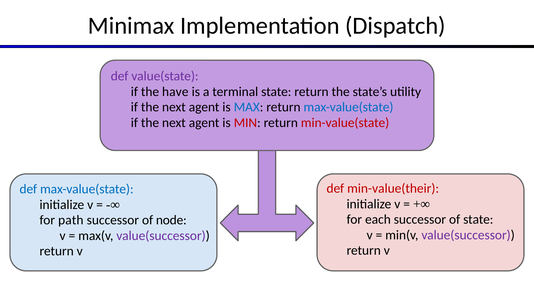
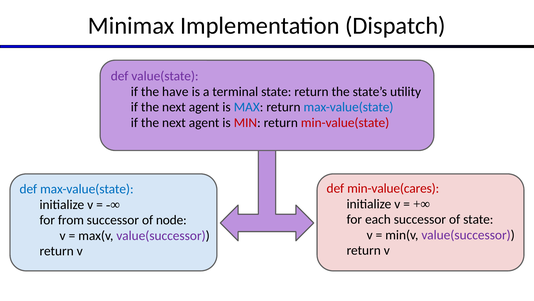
min-value(their: min-value(their -> min-value(cares (393, 188)
path: path -> from (71, 220)
